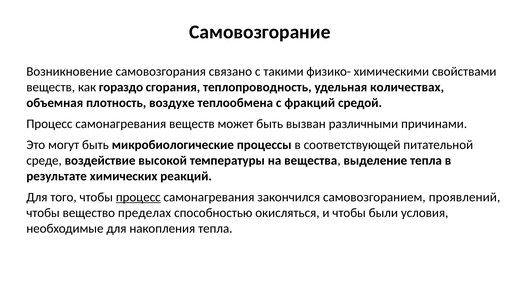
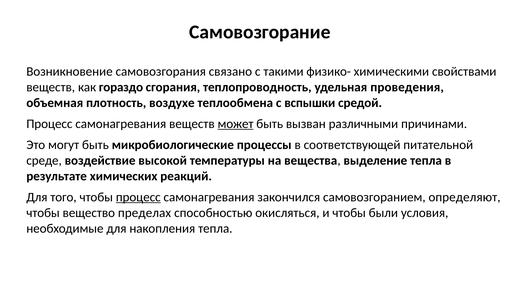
количествах: количествах -> проведения (407, 87)
фракций: фракций -> вспышки (310, 103)
может underline: none -> present (236, 124)
проявлений: проявлений -> определяют (465, 197)
